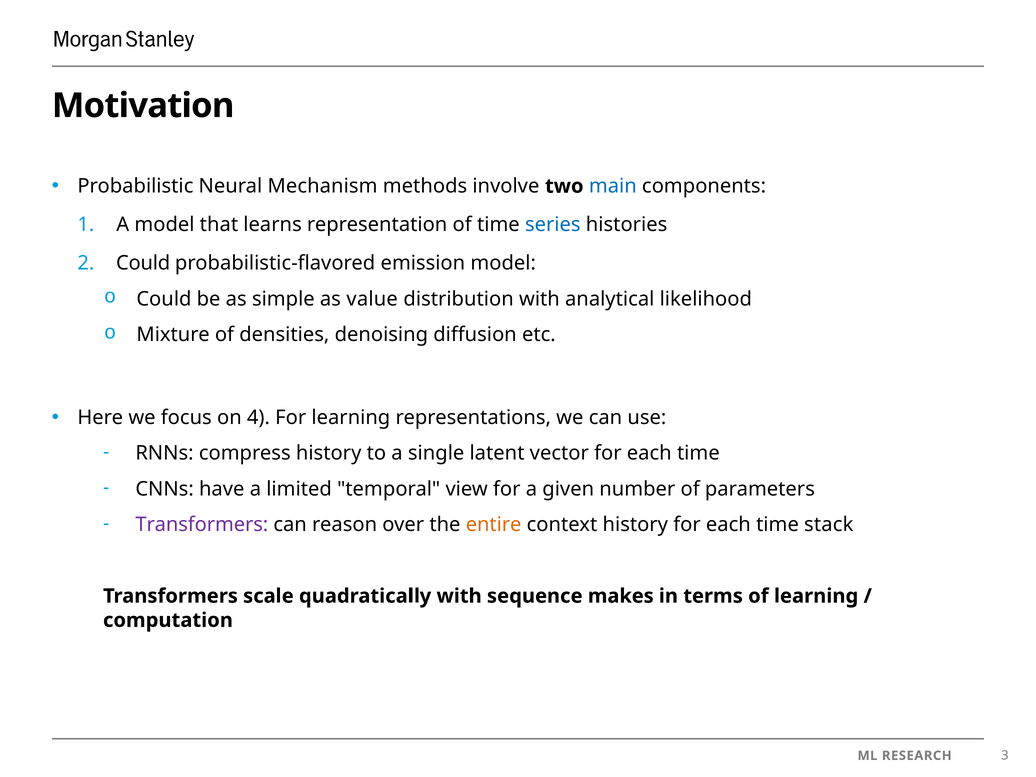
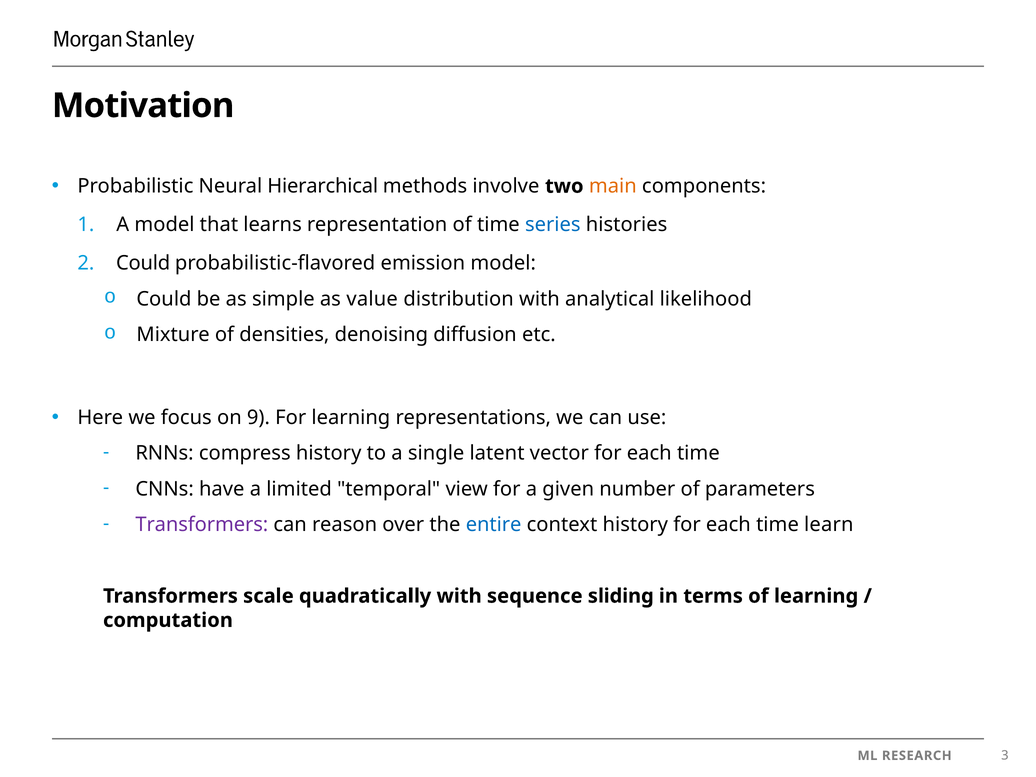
Mechanism: Mechanism -> Hierarchical (323, 186)
main colour: blue -> orange (613, 186)
4: 4 -> 9 (258, 418)
entire colour: orange -> blue (494, 525)
stack: stack -> learn (829, 525)
makes: makes -> sliding (621, 596)
